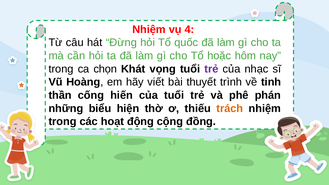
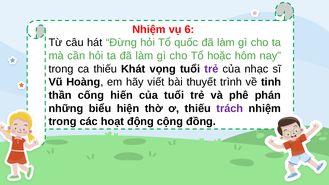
4: 4 -> 6 (189, 29)
ca chọn: chọn -> thiếu (105, 69)
trách colour: orange -> purple (230, 108)
